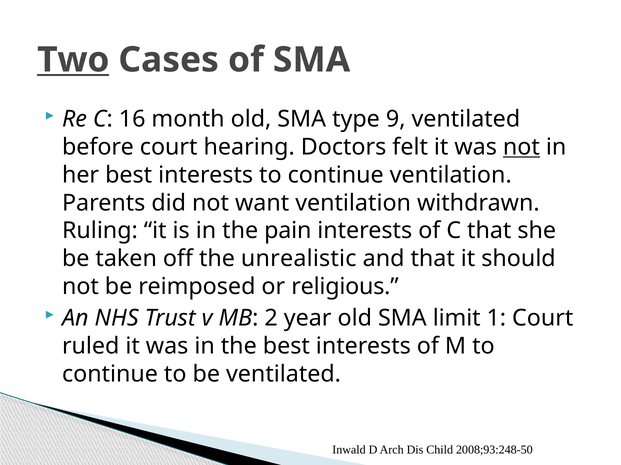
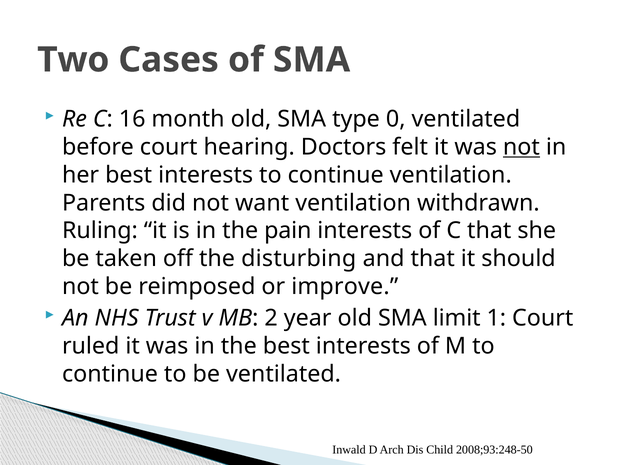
Two underline: present -> none (73, 60)
9: 9 -> 0 (396, 119)
unrealistic: unrealistic -> disturbing (299, 259)
religious: religious -> improve (345, 287)
